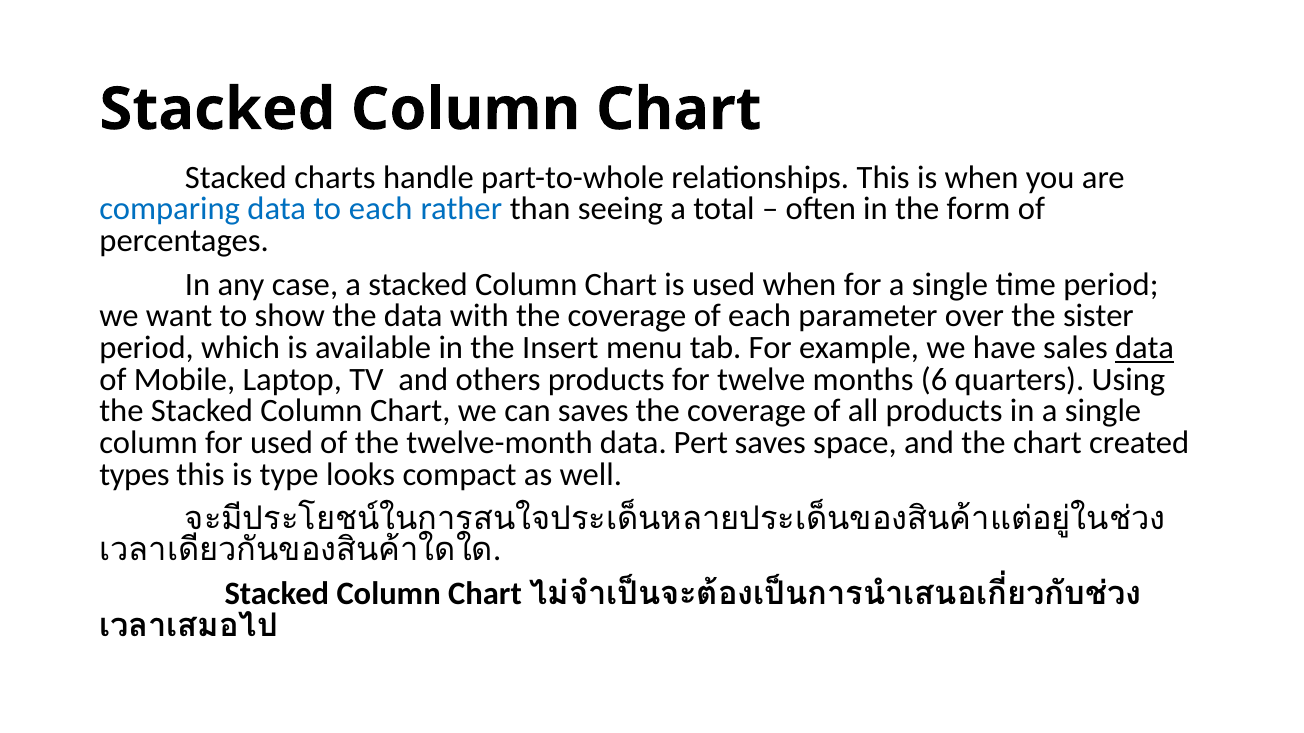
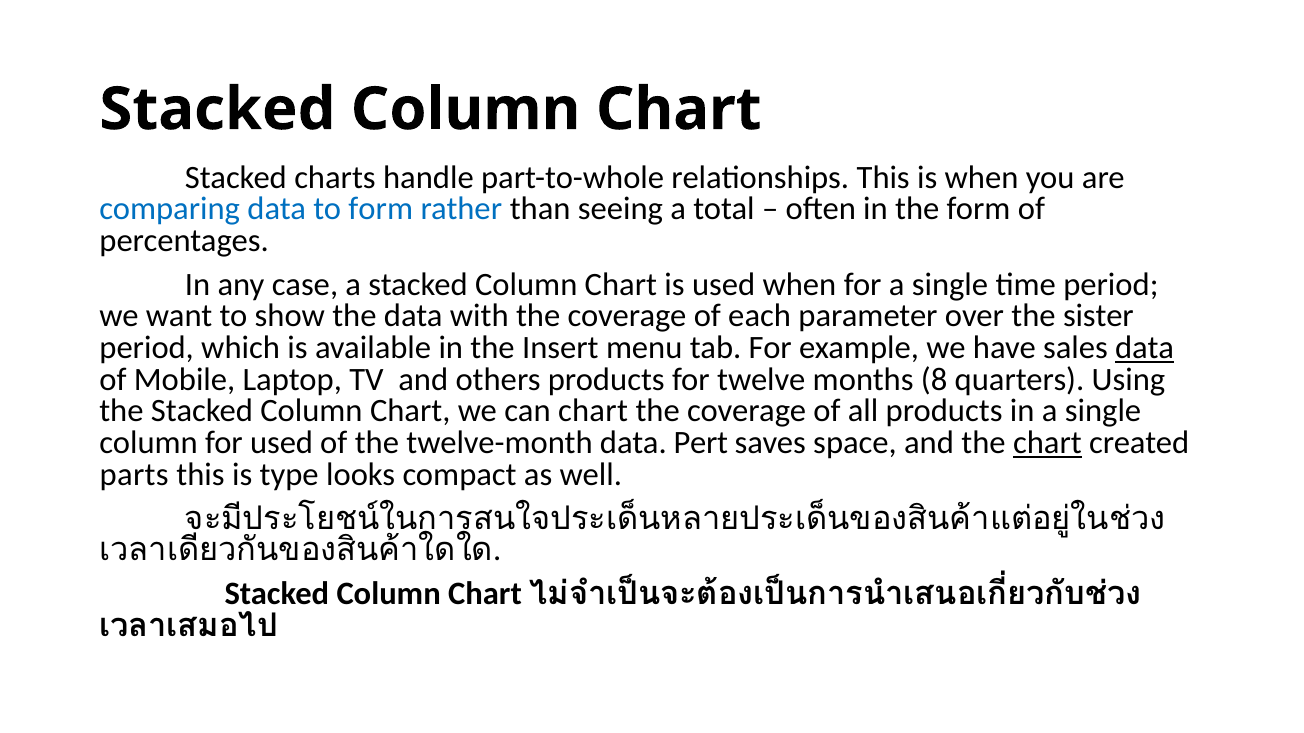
to each: each -> form (381, 209)
6: 6 -> 8 (934, 380)
can saves: saves -> chart (593, 411)
chart underline: none -> present (1047, 443)
types: types -> parts (134, 475)
